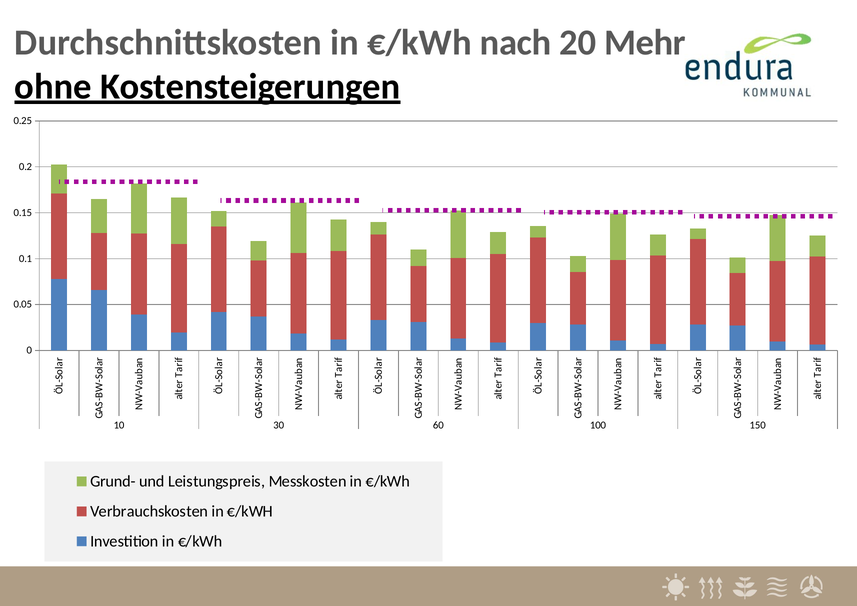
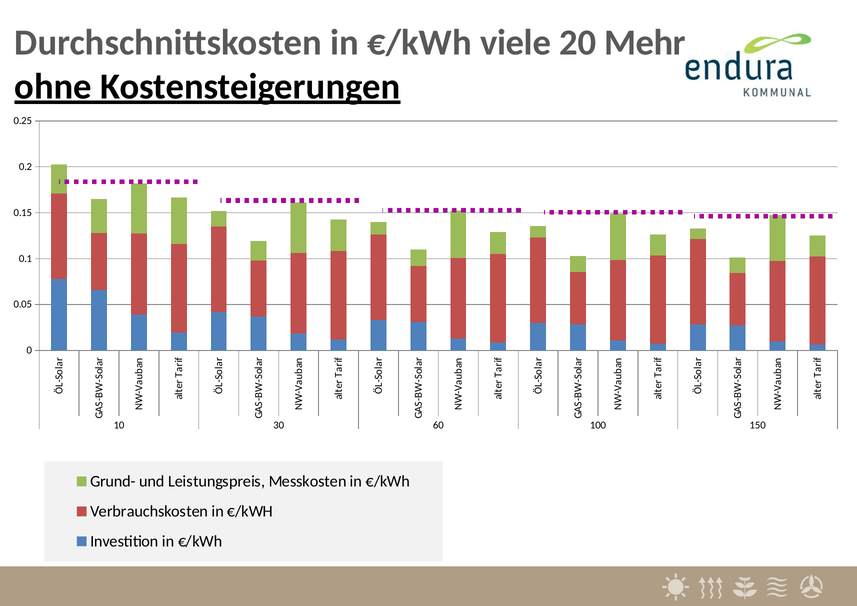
nach: nach -> viele (516, 43)
